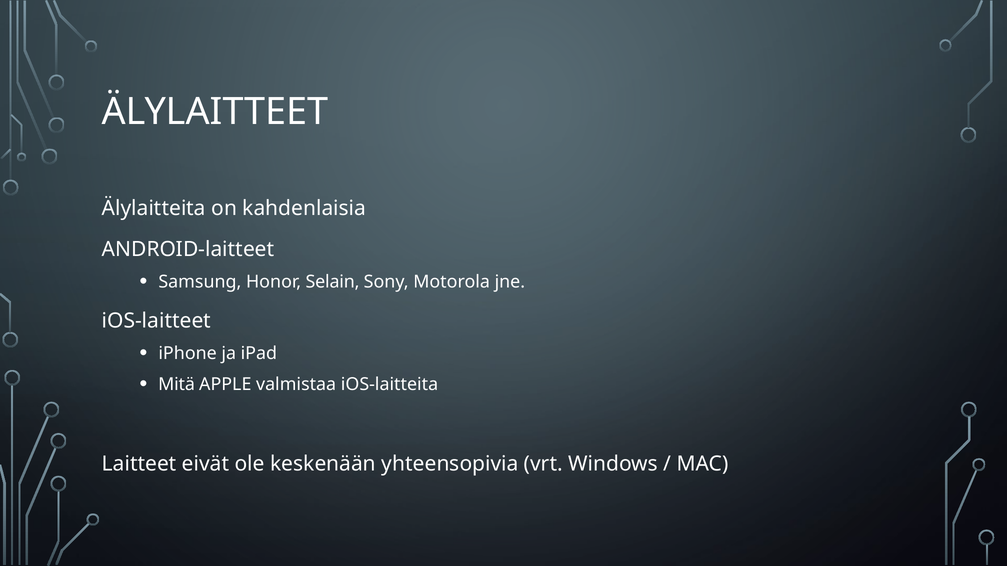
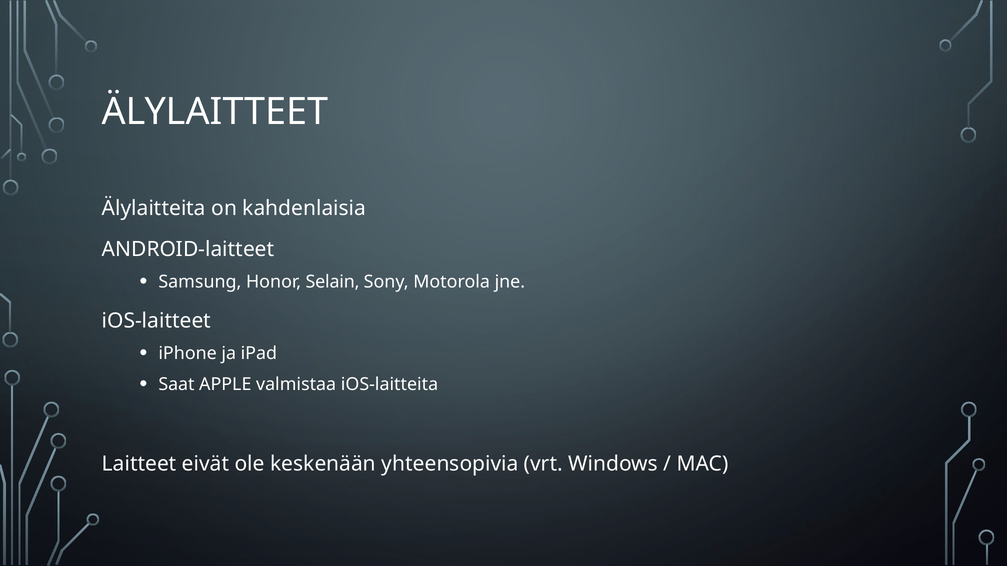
Mitä: Mitä -> Saat (176, 385)
